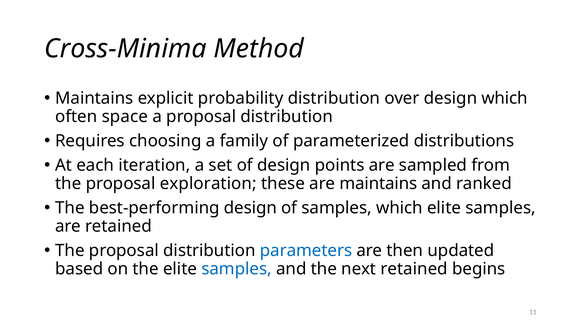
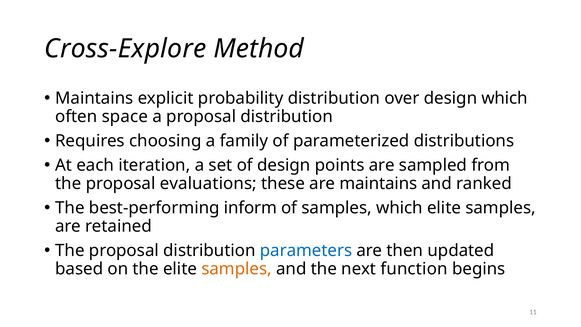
Cross-Minima: Cross-Minima -> Cross-Explore (125, 49)
exploration: exploration -> evaluations (208, 184)
best-performing design: design -> inform (250, 208)
samples colour: blue -> orange (237, 269)
next retained: retained -> function (414, 269)
